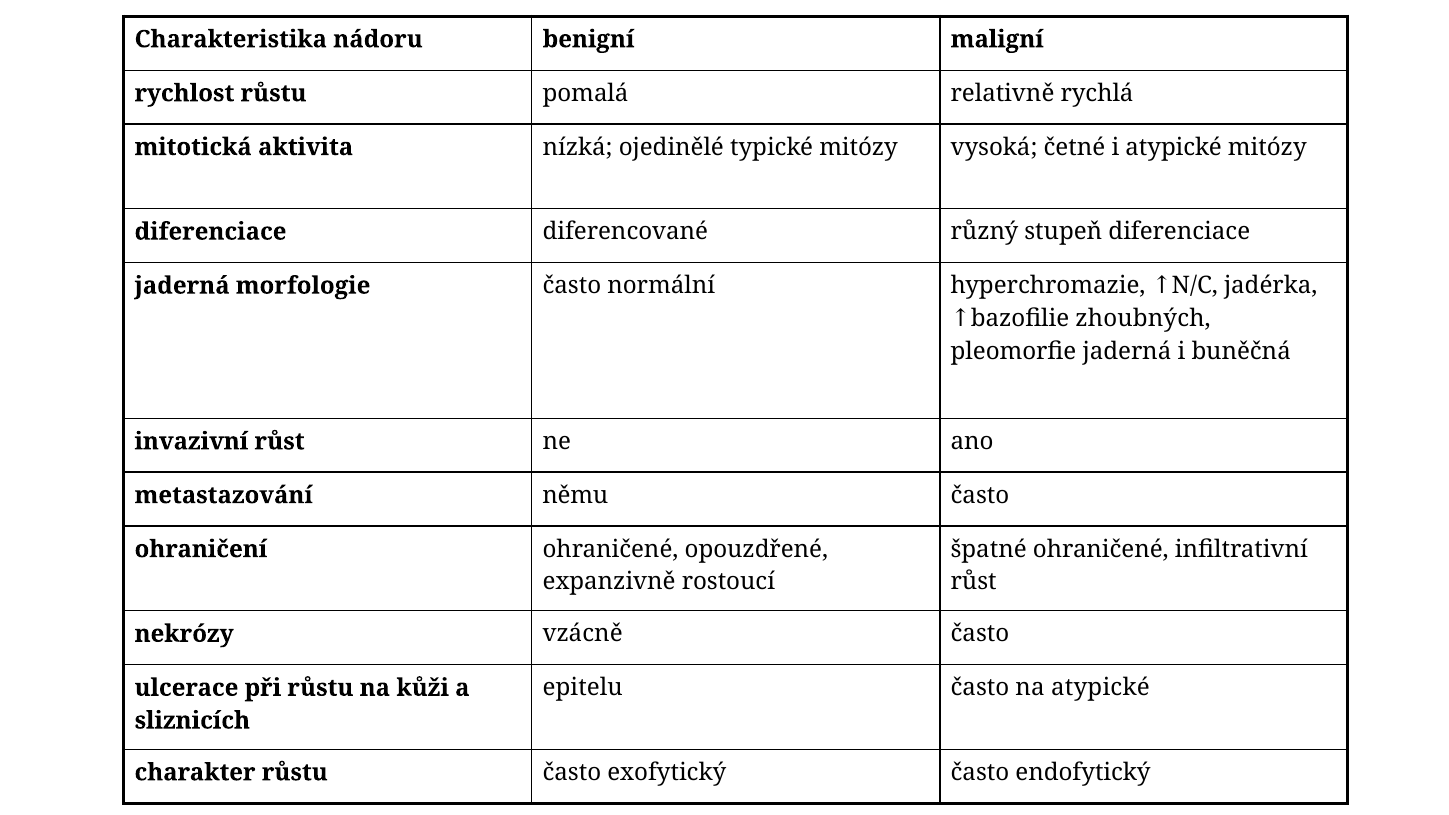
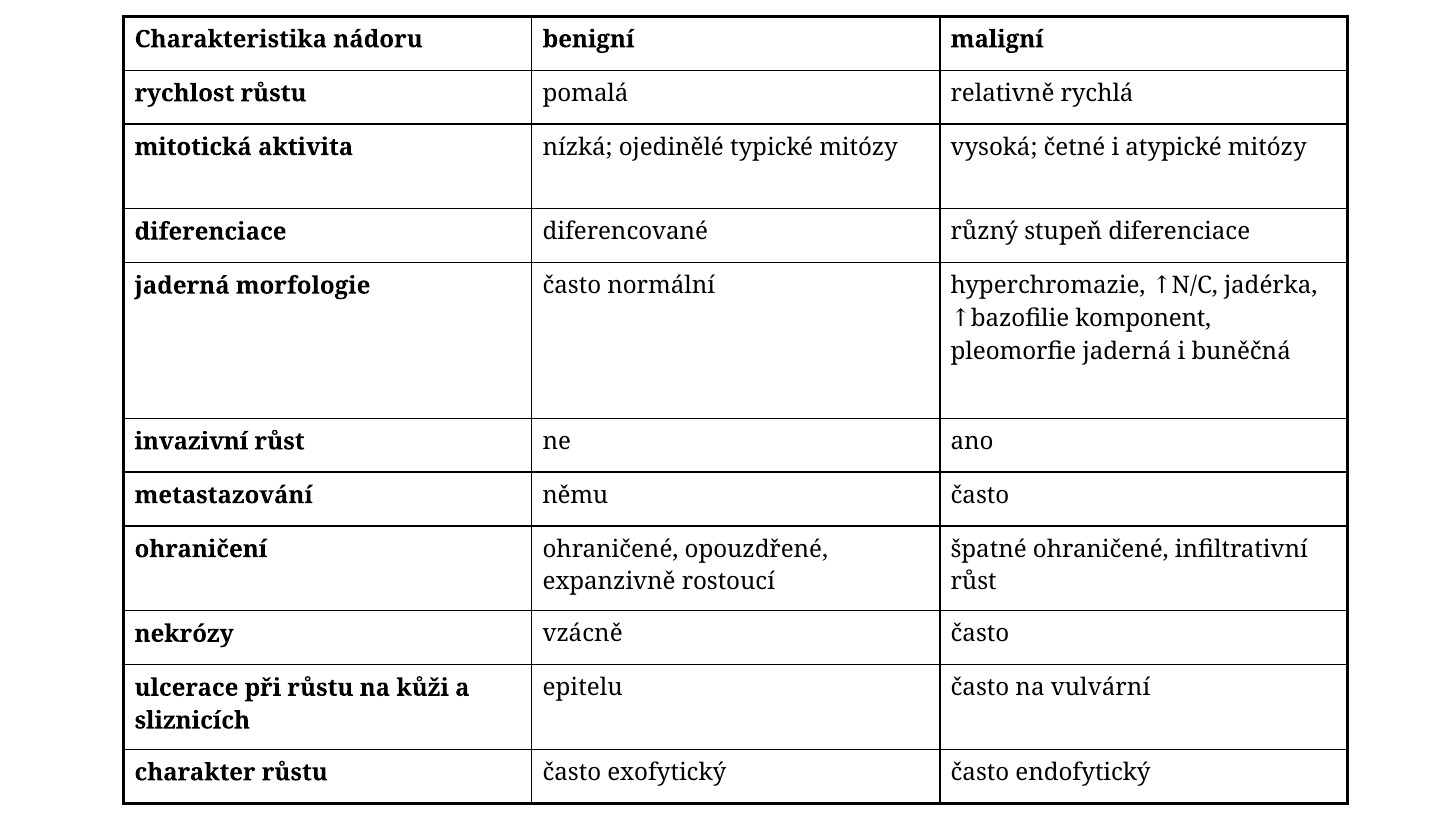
zhoubných: zhoubných -> komponent (1143, 318)
na atypické: atypické -> vulvární (1101, 688)
